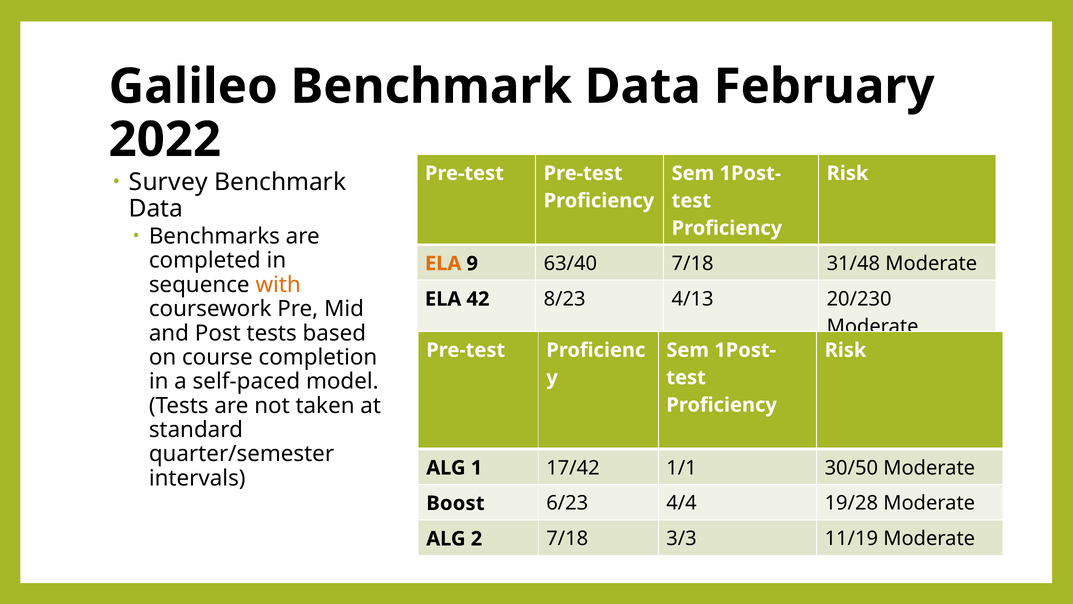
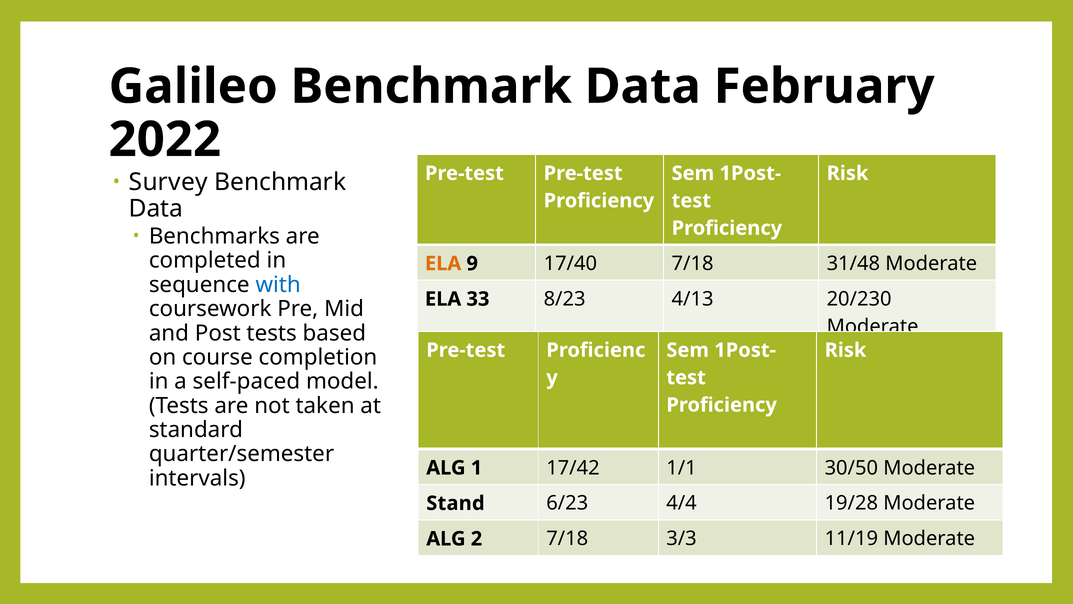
63/40: 63/40 -> 17/40 (570, 263)
with colour: orange -> blue (278, 285)
42: 42 -> 33 (478, 299)
Boost: Boost -> Stand (455, 503)
